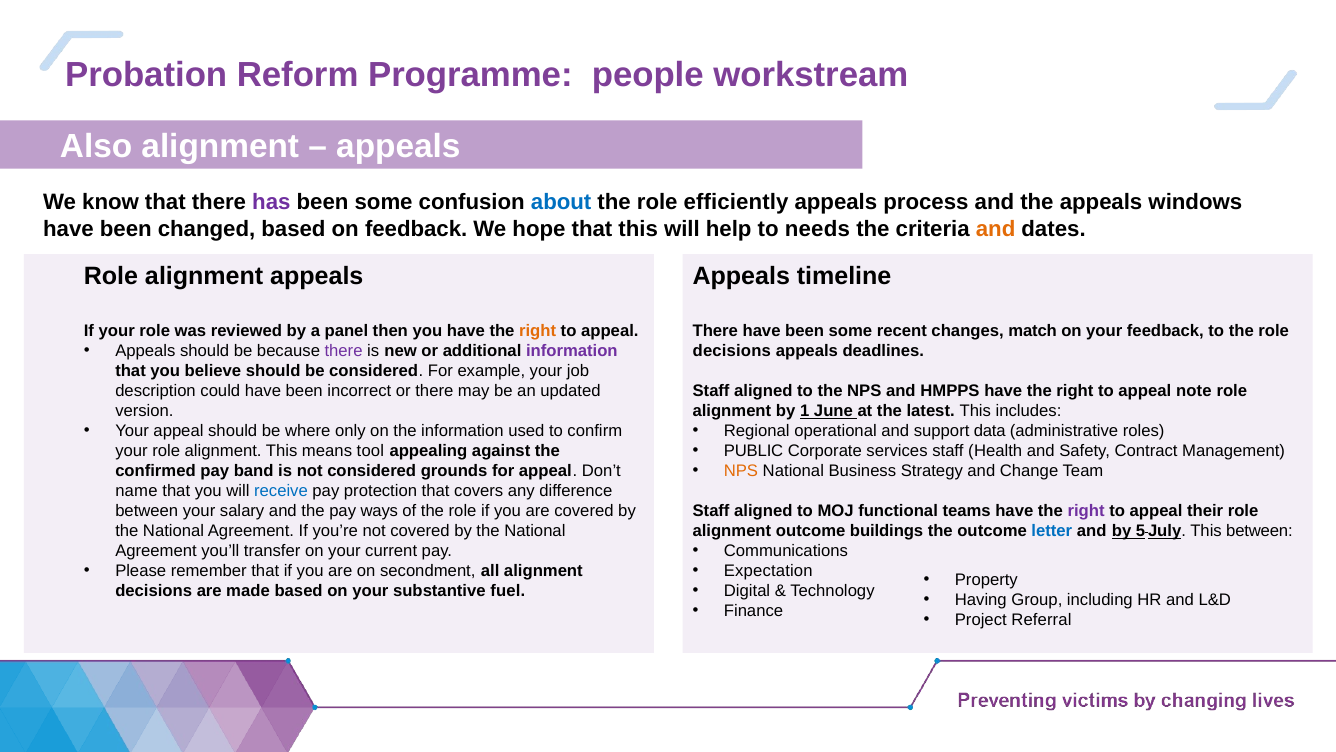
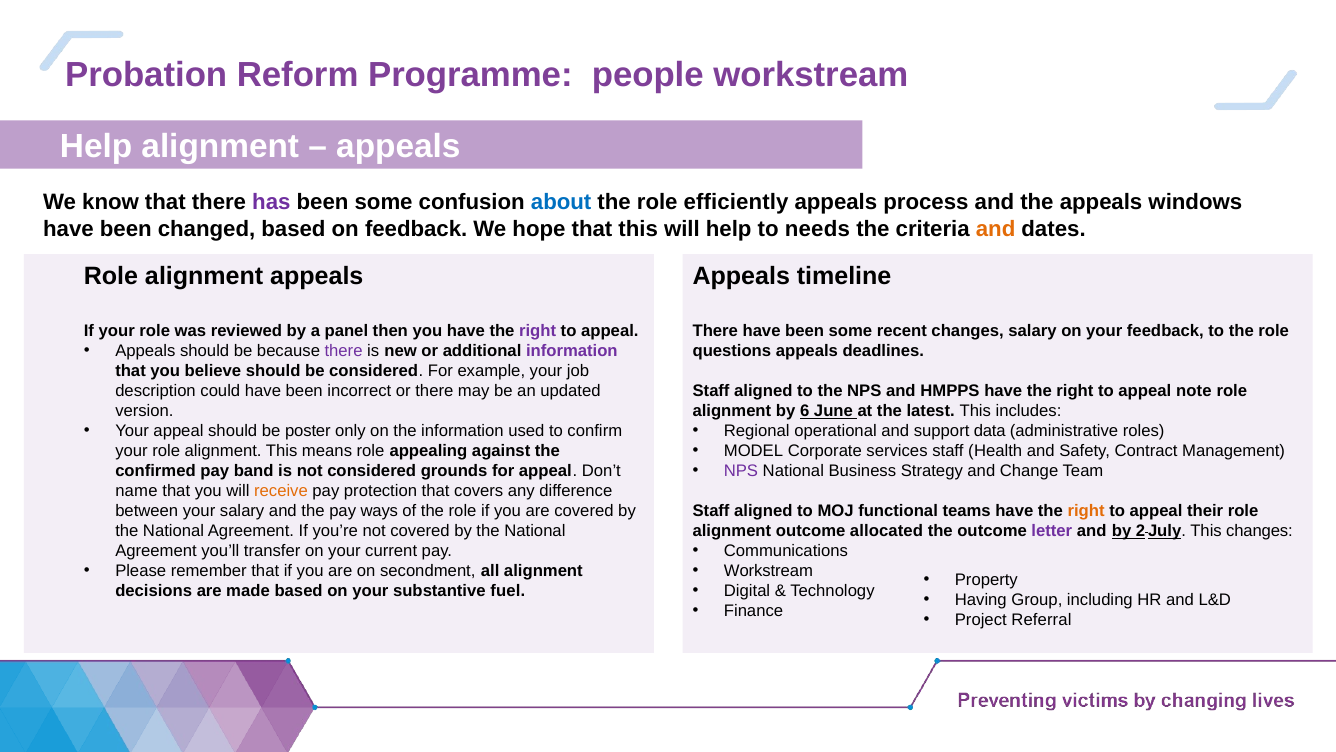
Also: Also -> Help (96, 147)
right colour: orange -> purple (538, 330)
changes match: match -> salary (1033, 330)
decisions: decisions -> questions (732, 350)
1: 1 -> 6 (805, 410)
where: where -> poster (308, 430)
PUBLIC: PUBLIC -> MODEL (754, 451)
means tool: tool -> role (371, 451)
NPS colour: orange -> purple (741, 471)
receive colour: blue -> orange (281, 491)
right colour: purple -> orange (1086, 511)
buildings: buildings -> allocated (886, 531)
letter colour: blue -> purple (1052, 531)
5: 5 -> 2 (1141, 531)
This between: between -> changes (1259, 531)
Expectation: Expectation -> Workstream (768, 571)
